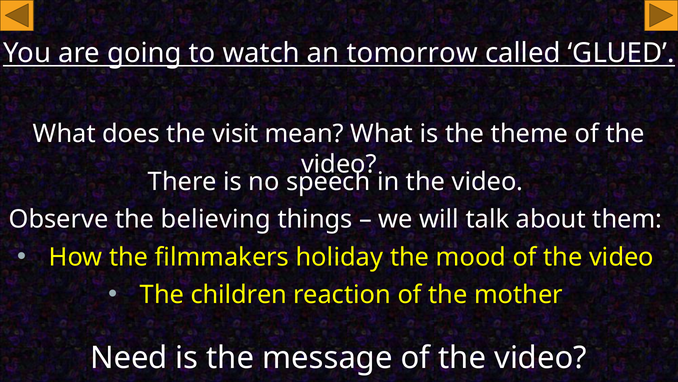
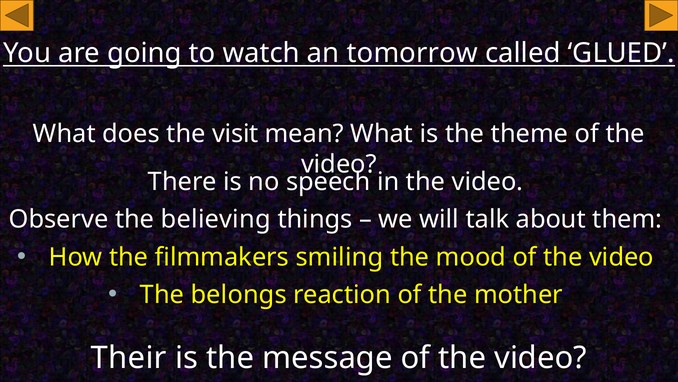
holiday: holiday -> smiling (339, 257)
children: children -> belongs (239, 294)
Need: Need -> Their (129, 358)
